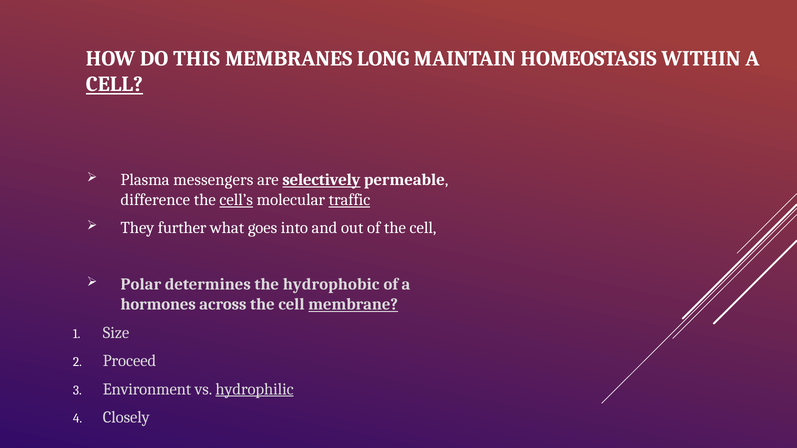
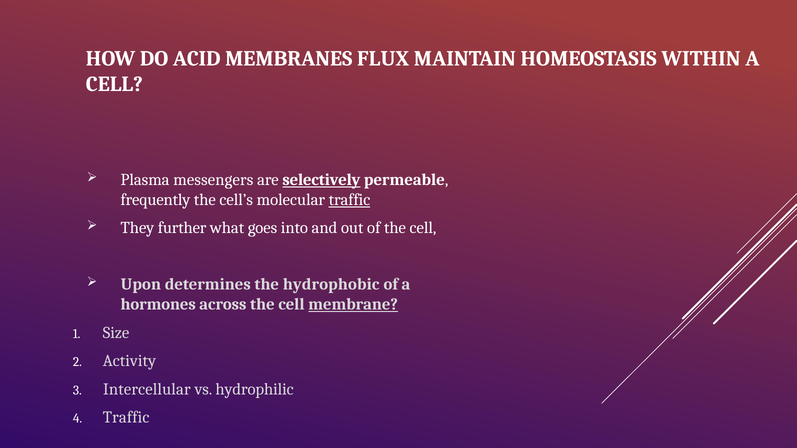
THIS: THIS -> ACID (197, 59)
LONG: LONG -> FLUX (383, 59)
CELL underline: present -> none (114, 84)
difference: difference -> frequently (155, 200)
cell’s underline: present -> none (236, 200)
Polar: Polar -> Upon (141, 285)
Proceed: Proceed -> Activity (129, 361)
Environment: Environment -> Intercellular (147, 389)
hydrophilic underline: present -> none (255, 389)
Closely: Closely -> Traffic (126, 418)
